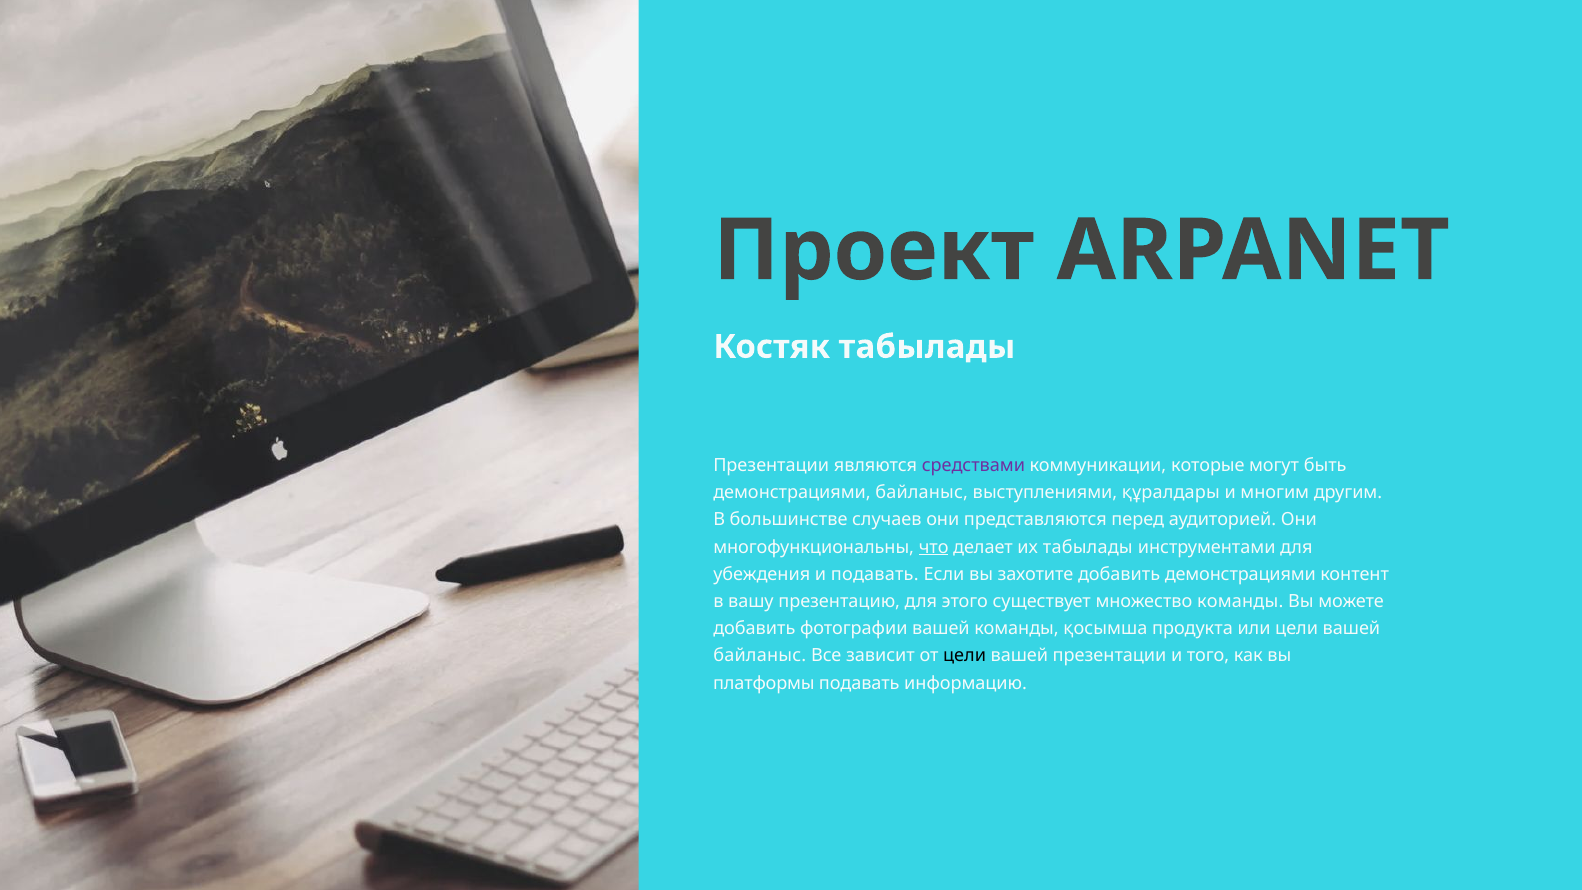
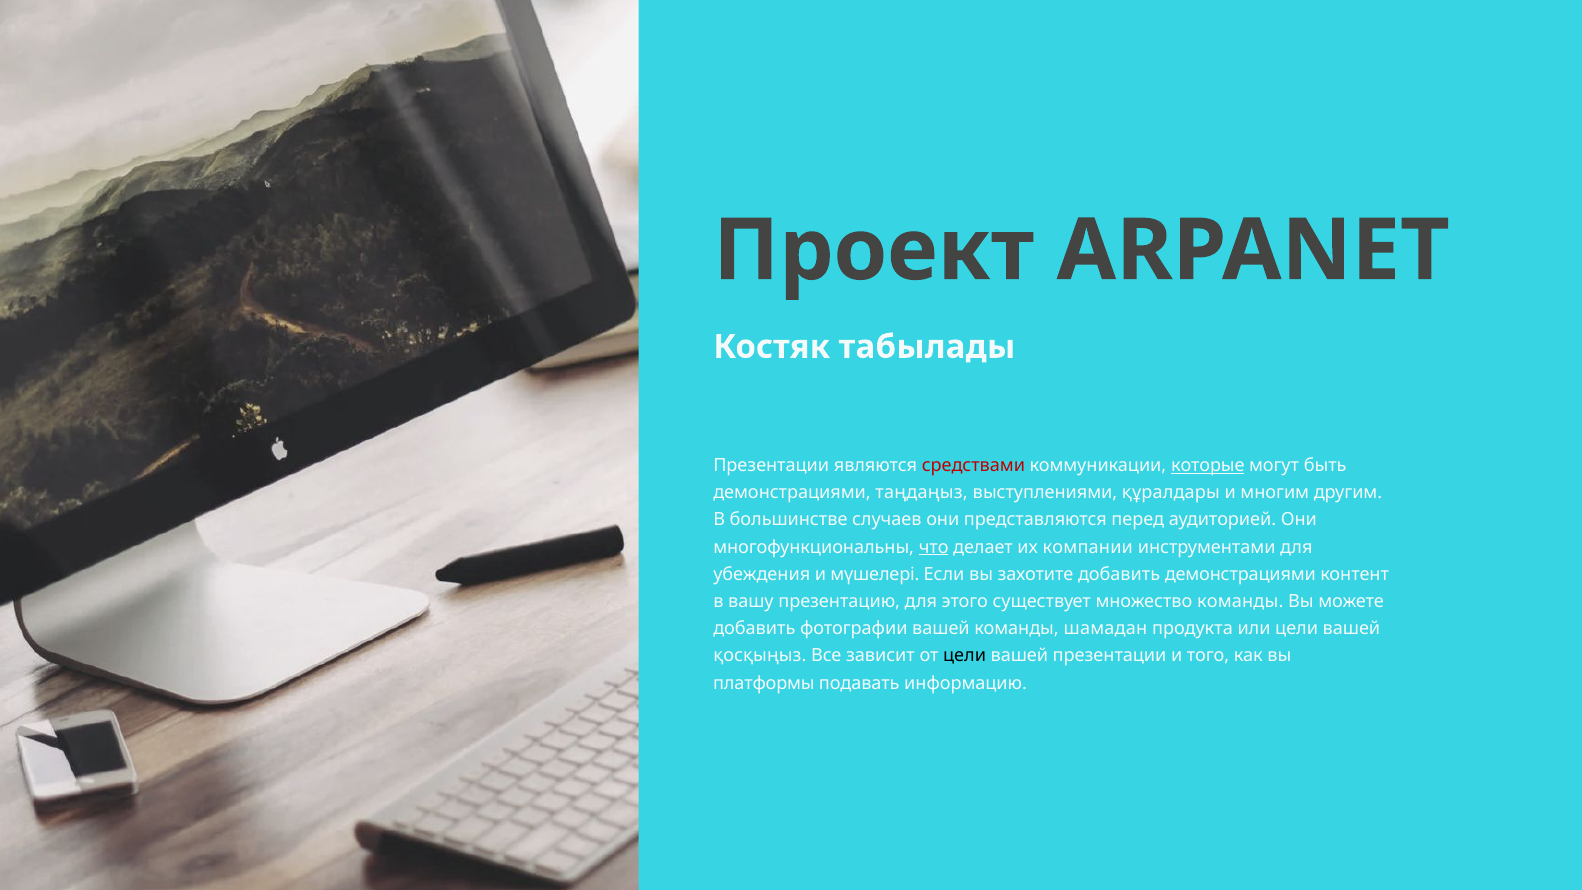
средствами colour: purple -> red (973, 466)
которые underline: none -> present (1208, 466)
демонстрациями байланыс: байланыс -> таңдаңыз (922, 493)
их табылады: табылады -> компании (1088, 547)
и подавать: подавать -> мүшелері (875, 574)
қосымша: қосымша -> шамадан (1105, 629)
байланыс: байланыс -> қосқыңыз (760, 656)
